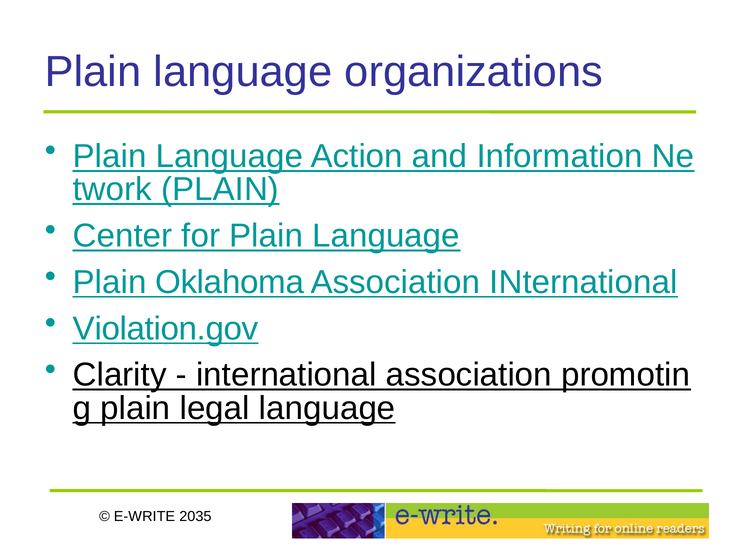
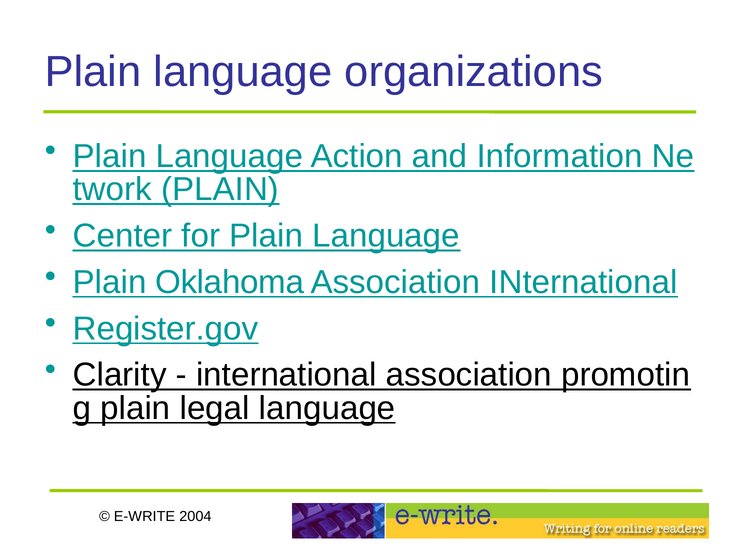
Violation.gov: Violation.gov -> Register.gov (166, 329)
2035: 2035 -> 2004 (195, 517)
